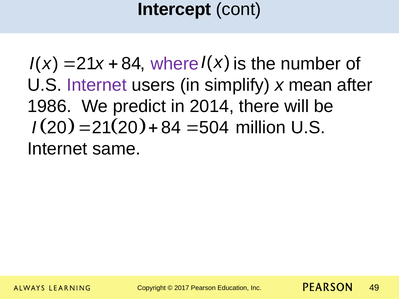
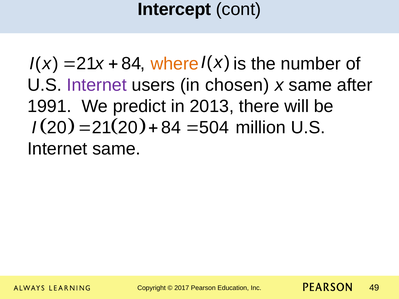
where colour: purple -> orange (175, 64)
simplify: simplify -> chosen (237, 85)
x mean: mean -> same (310, 85)
1986: 1986 -> 1991 (49, 106)
2014: 2014 -> 2013 (212, 106)
